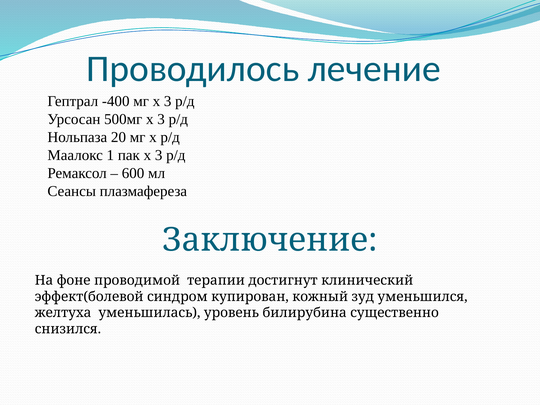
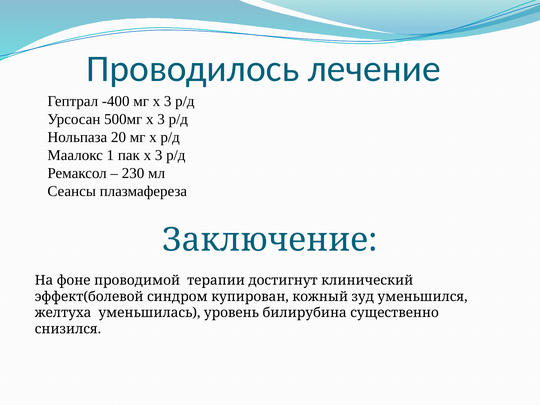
600: 600 -> 230 (133, 173)
